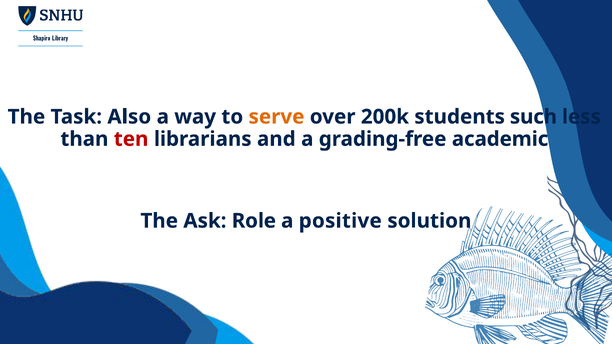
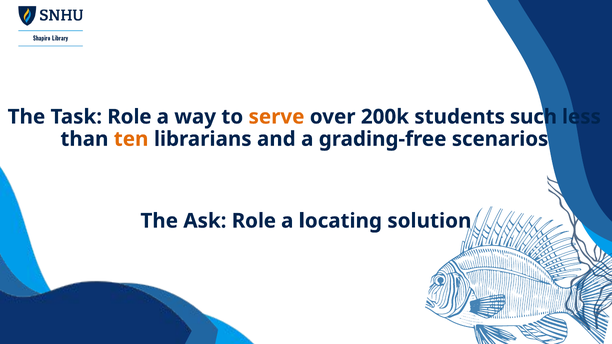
Task Also: Also -> Role (129, 117)
ten colour: red -> orange (131, 139)
academic: academic -> scenarios (500, 139)
positive: positive -> locating (340, 221)
